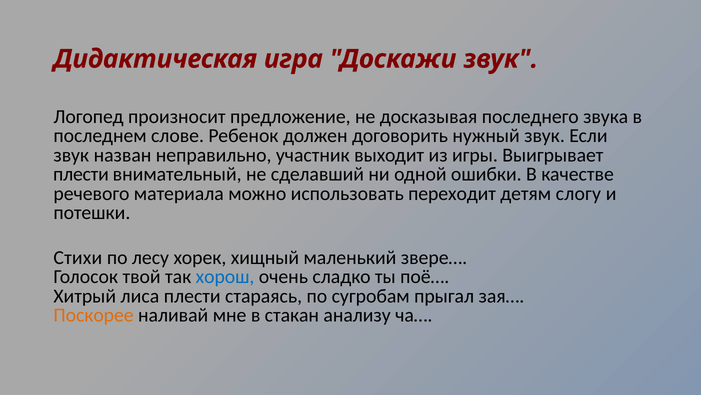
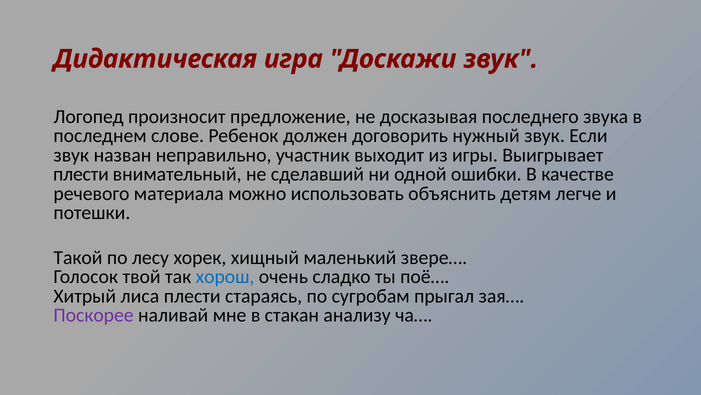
переходит: переходит -> объяснить (452, 193)
слогу: слогу -> легче (578, 193)
Стихи: Стихи -> Такой (78, 257)
Поскорее colour: orange -> purple (94, 315)
